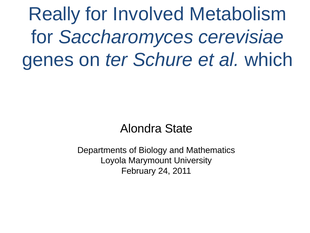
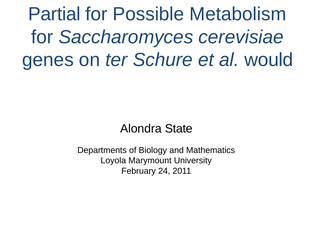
Really: Really -> Partial (54, 14)
Involved: Involved -> Possible (148, 14)
which: which -> would (269, 60)
